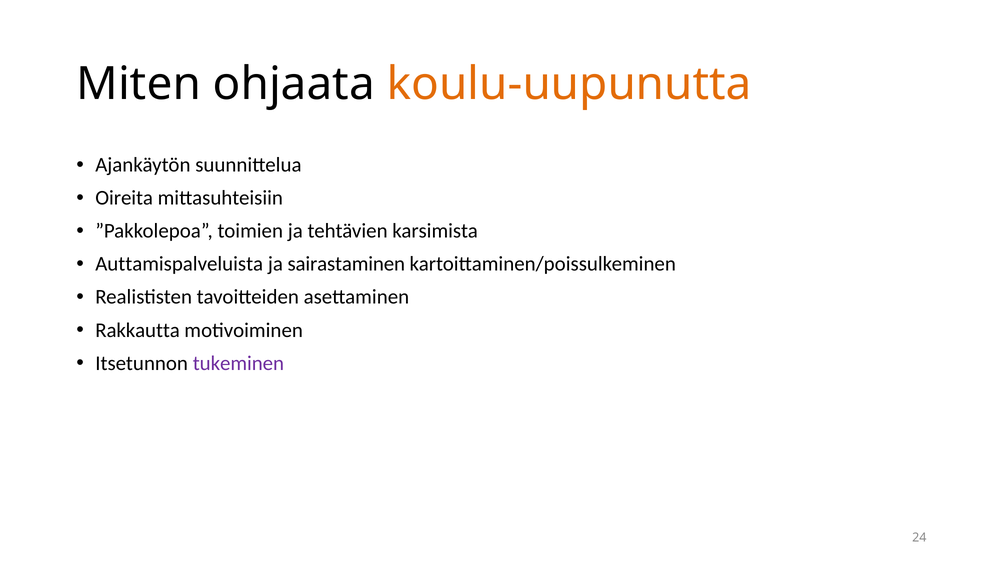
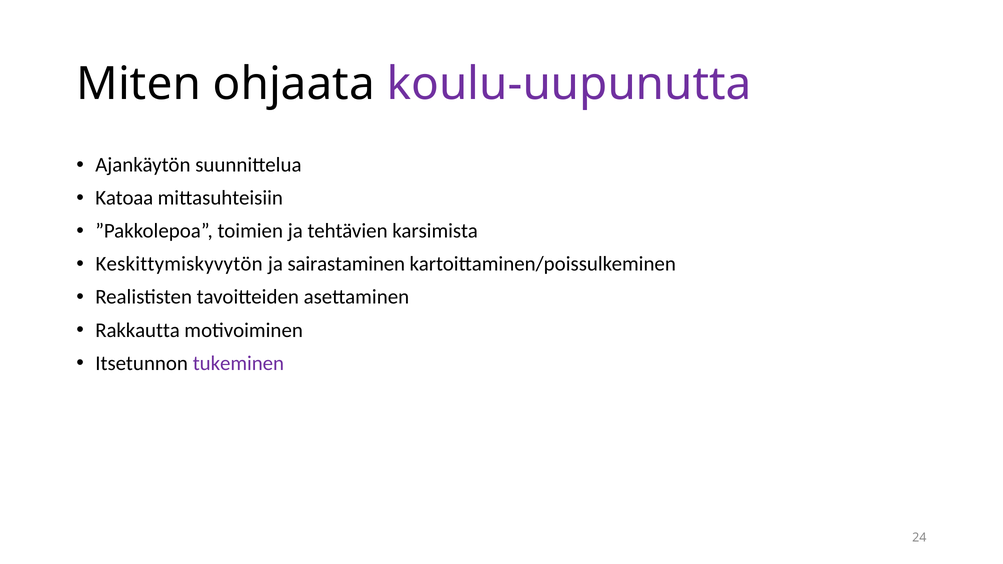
koulu-uupunutta colour: orange -> purple (569, 84)
Oireita: Oireita -> Katoaa (124, 198)
Auttamispalveluista: Auttamispalveluista -> Keskittymiskyvytön (179, 264)
